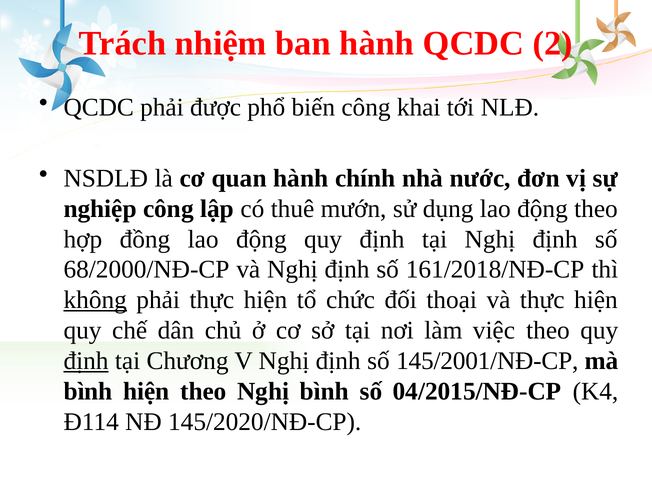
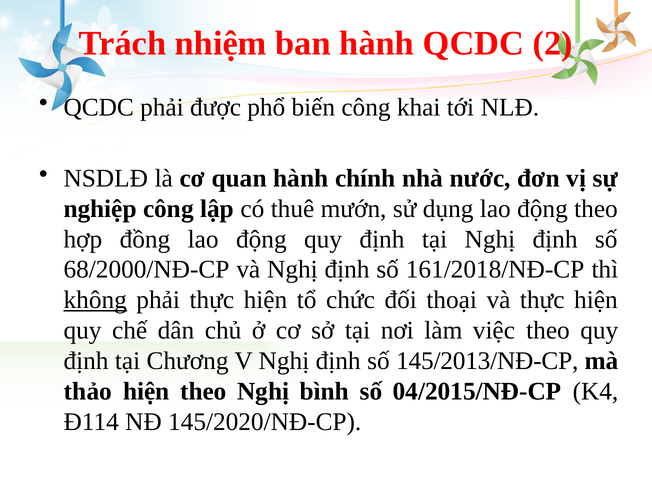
định underline: present -> none (86, 361)
145/2001/NĐ-CP: 145/2001/NĐ-CP -> 145/2013/NĐ-CP (487, 361)
bình: bình -> thảo (88, 391)
